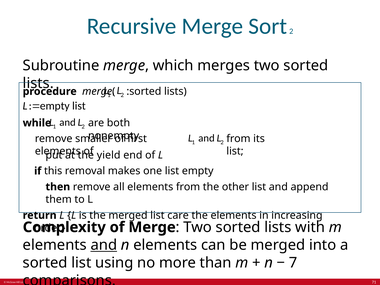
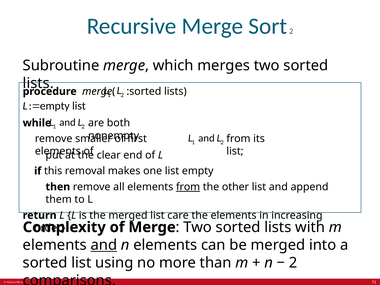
yield: yield -> clear (109, 155)
from underline: none -> present (188, 187)
7: 7 -> 2 (293, 263)
